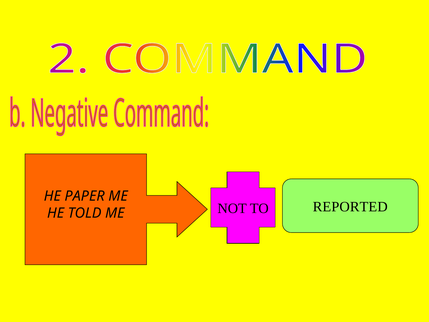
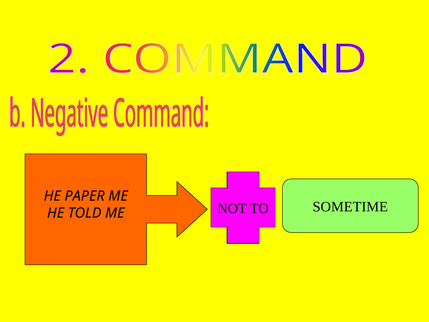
REPORTED: REPORTED -> SOMETIME (350, 207)
